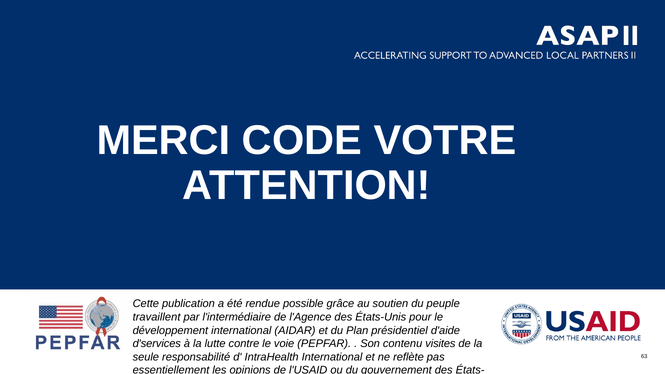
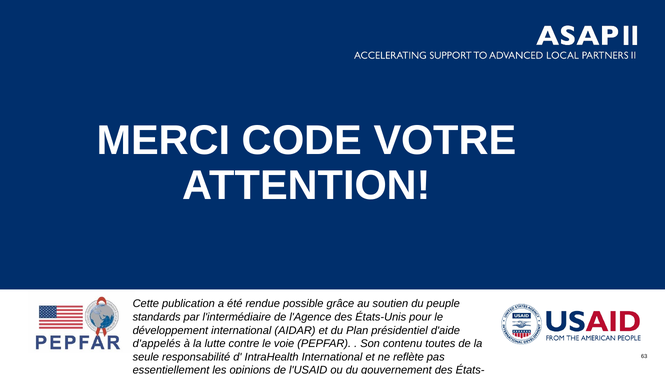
travaillent: travaillent -> standards (157, 317)
d'services: d'services -> d'appelés (157, 344)
visites: visites -> toutes (440, 344)
